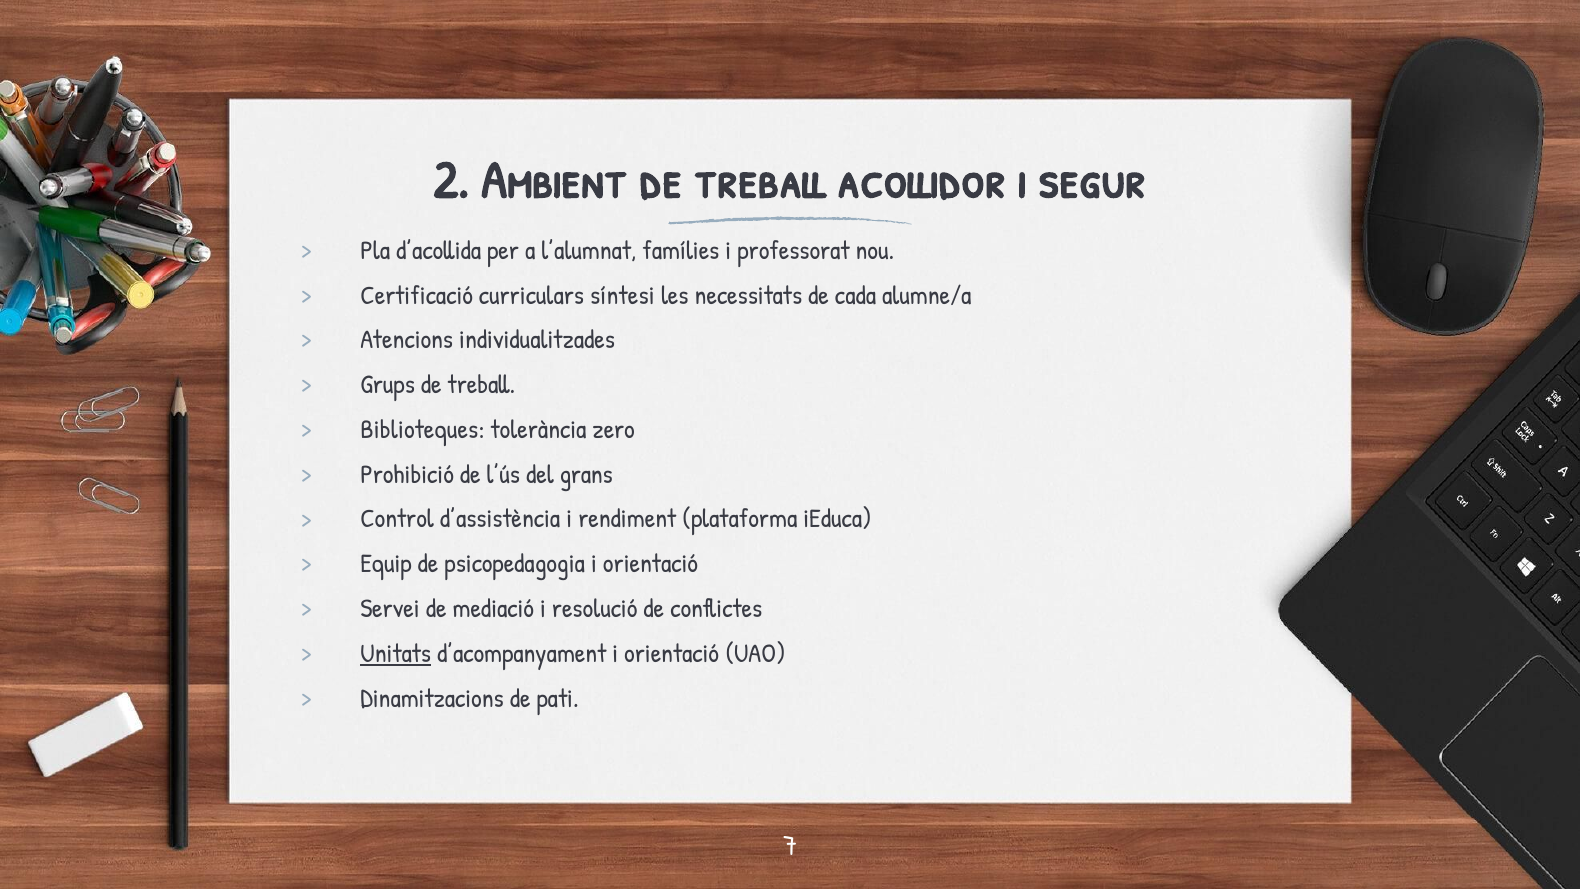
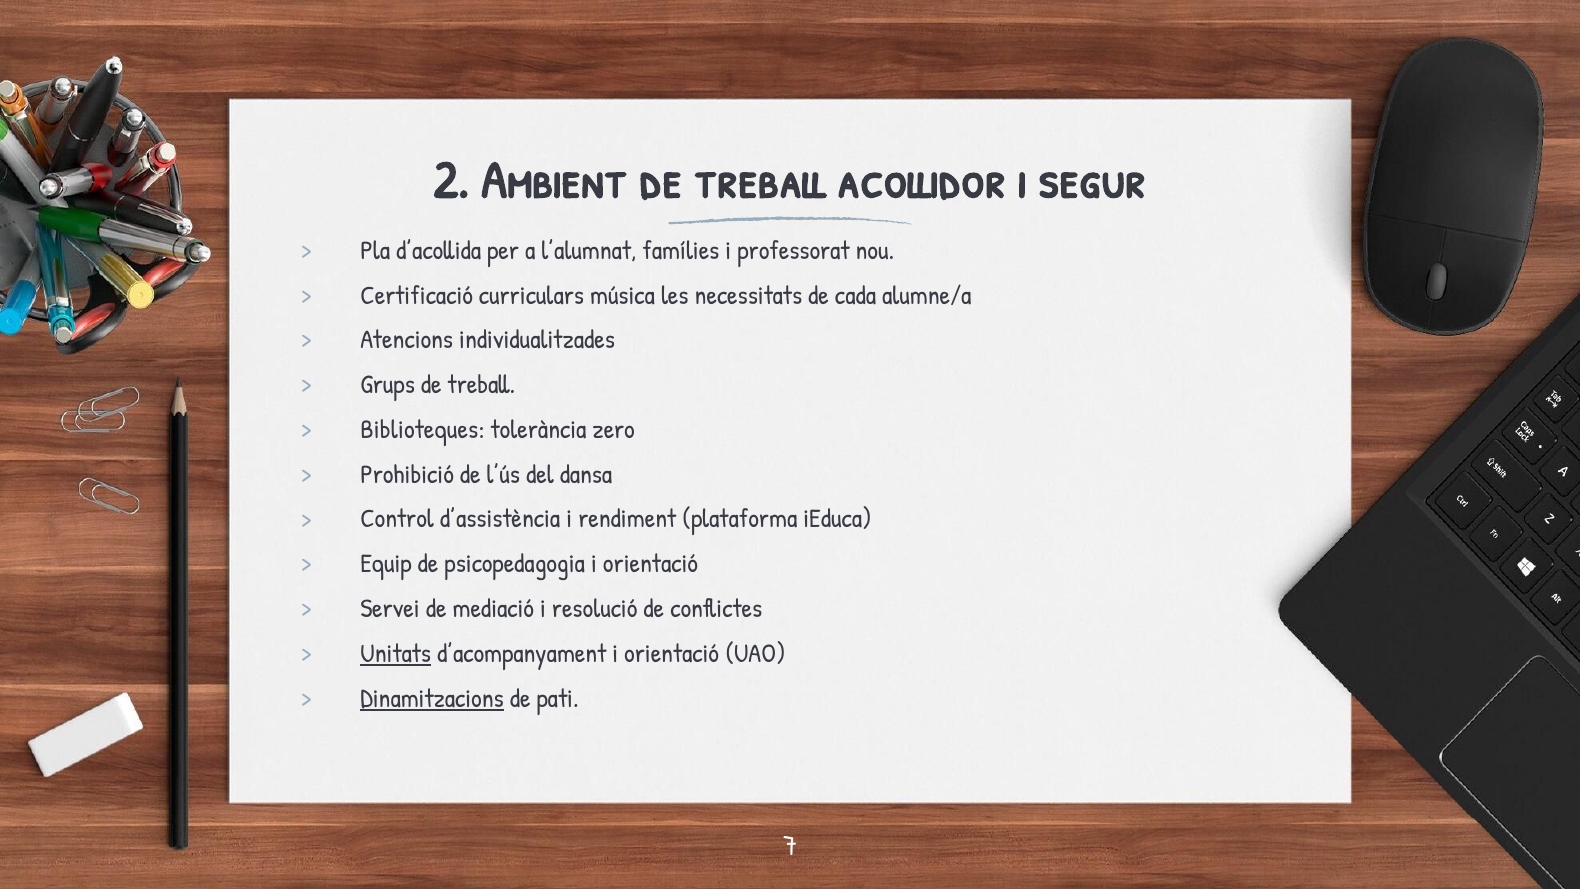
síntesi: síntesi -> música (623, 295)
grans: grans -> dansa (586, 474)
Dinamitzacions underline: none -> present (432, 698)
